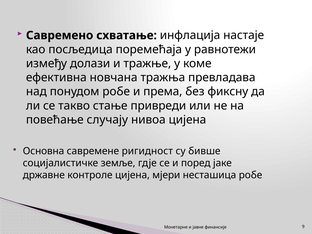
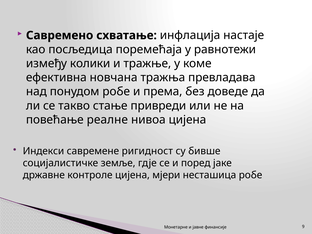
долази: долази -> колики (90, 63)
фиксну: фиксну -> доведе (228, 92)
случају: случају -> реалне (107, 120)
Основна: Основна -> Индекси (43, 151)
